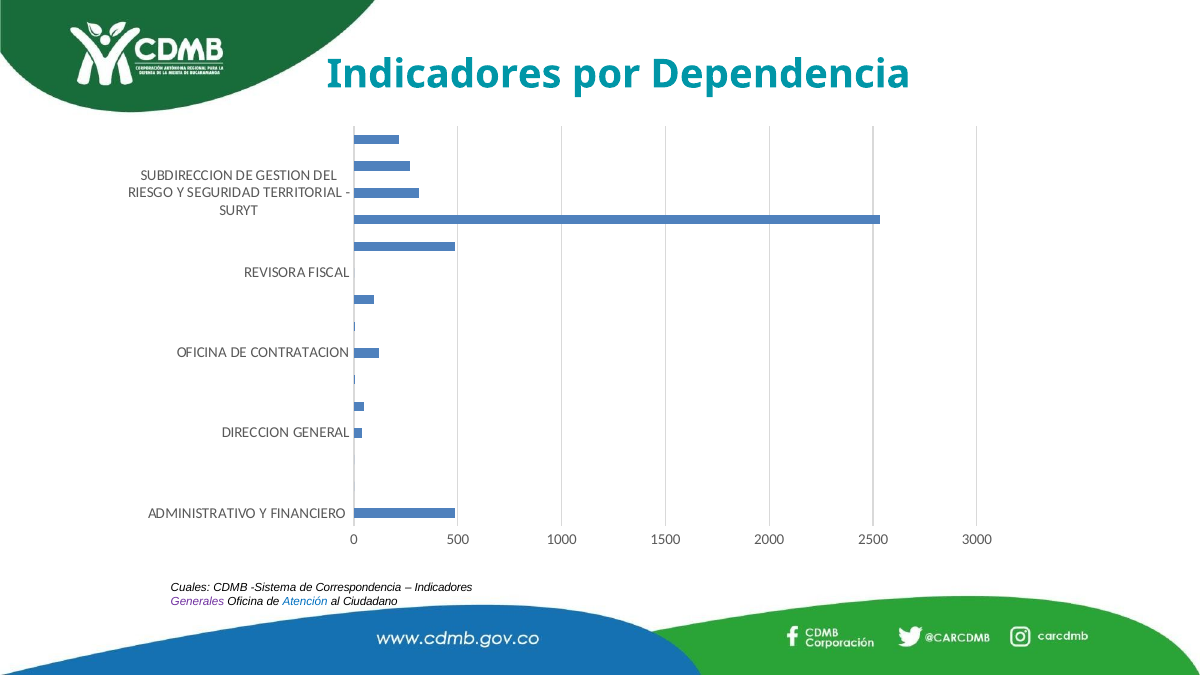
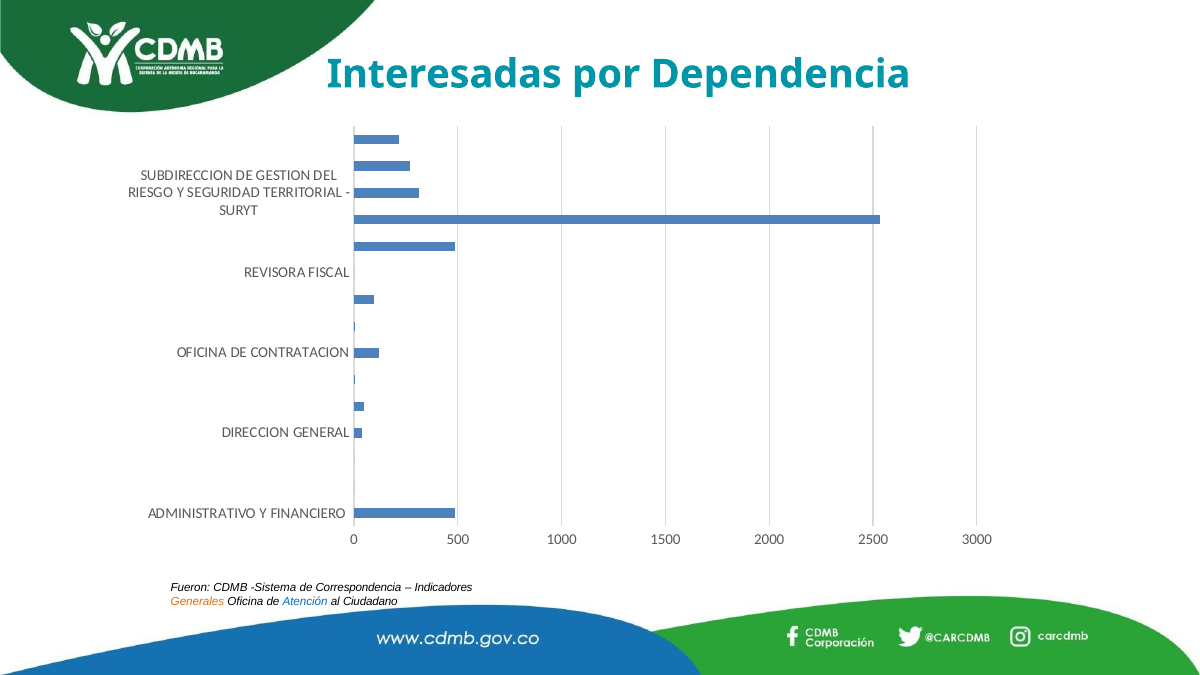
Indicadores: Indicadores -> Interesadas (444, 74)
Cuales: Cuales -> Fueron (190, 587)
Generales colour: purple -> orange (197, 601)
